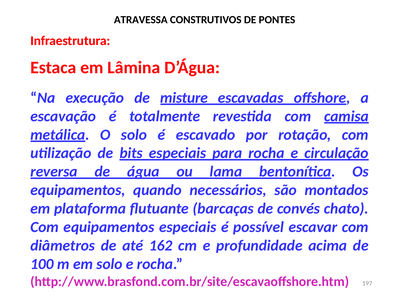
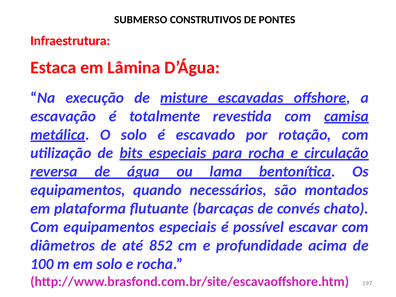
ATRAVESSA: ATRAVESSA -> SUBMERSO (141, 20)
162: 162 -> 852 (161, 246)
